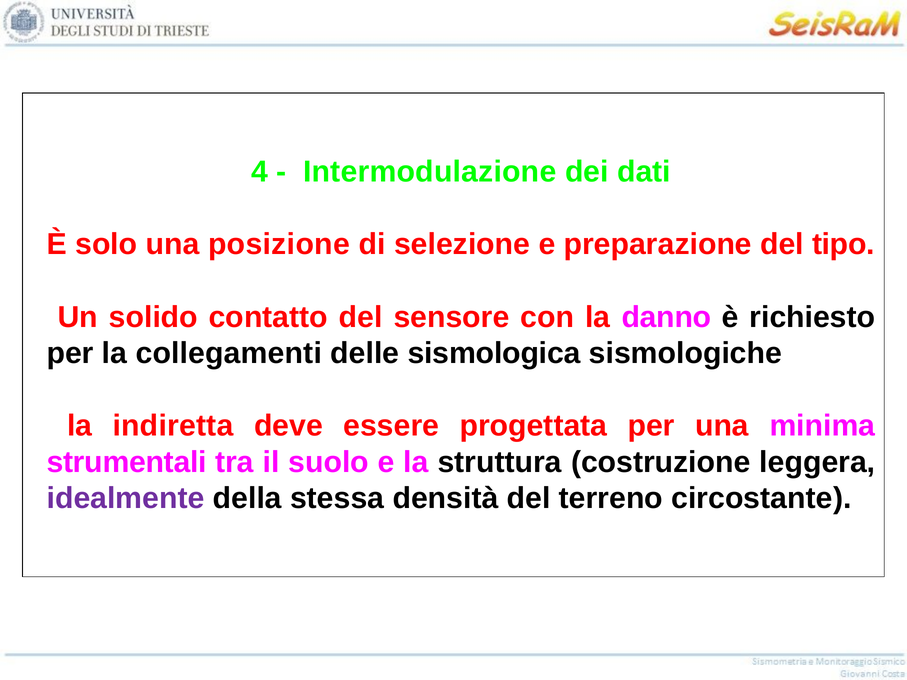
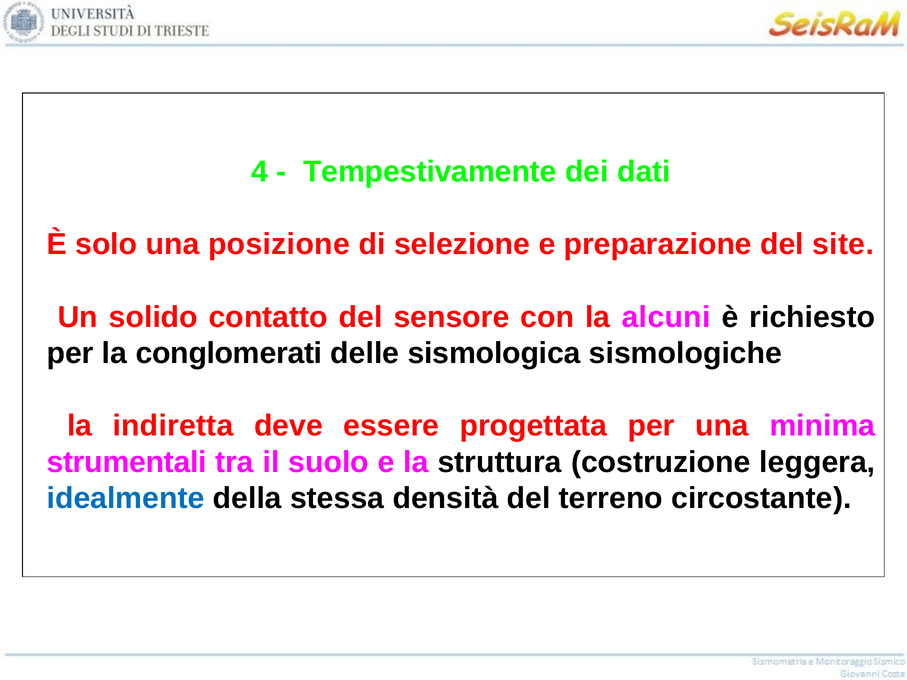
Intermodulazione: Intermodulazione -> Tempestivamente (430, 172)
tipo: tipo -> site (843, 245)
danno: danno -> alcuni (666, 317)
collegamenti: collegamenti -> conglomerati (229, 353)
idealmente colour: purple -> blue (126, 499)
